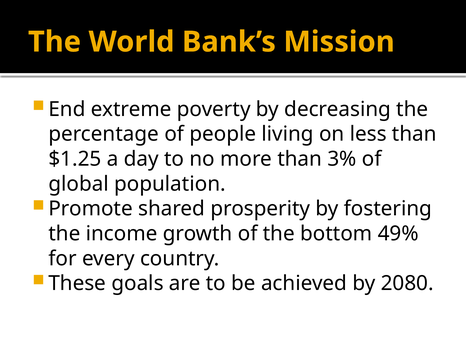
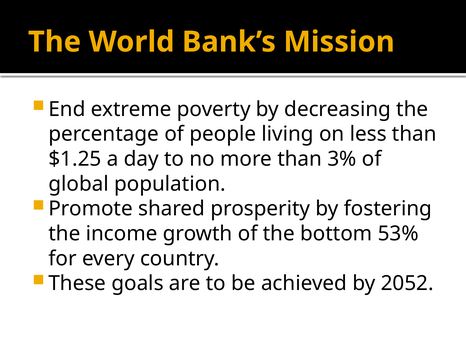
49%: 49% -> 53% (398, 233)
2080: 2080 -> 2052 (407, 283)
